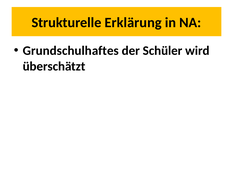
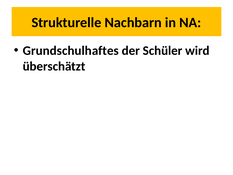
Erklärung: Erklärung -> Nachbarn (133, 23)
